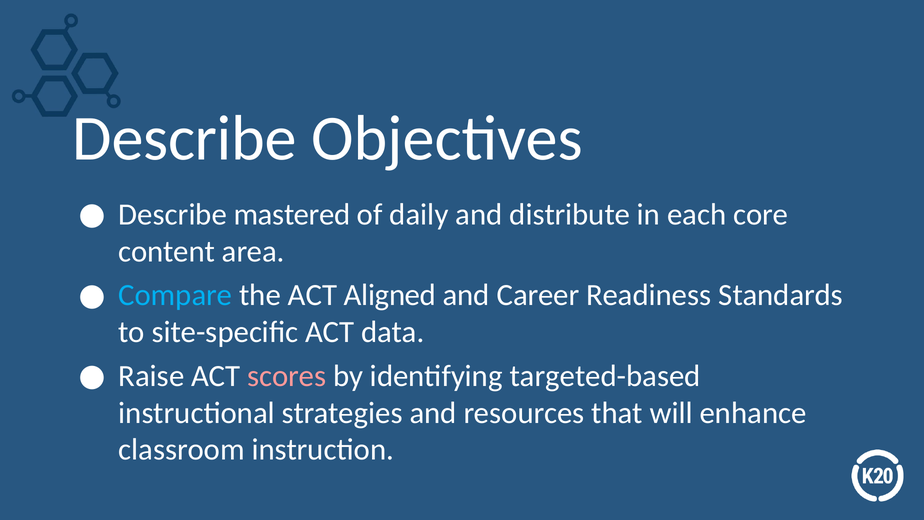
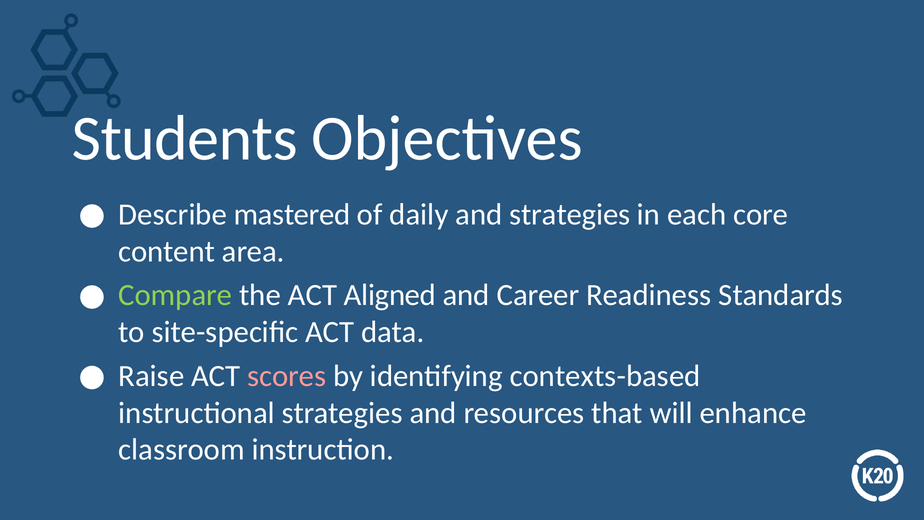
Describe: Describe -> Students (185, 139)
and distribute: distribute -> strategies (570, 215)
Compare colour: light blue -> light green (175, 295)
targeted-based: targeted-based -> contexts-based (605, 376)
